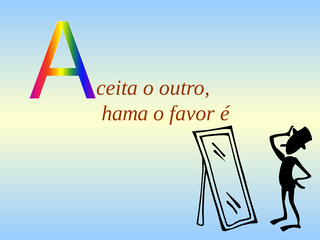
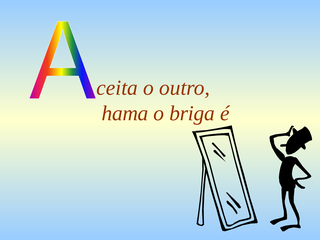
favor: favor -> briga (192, 113)
